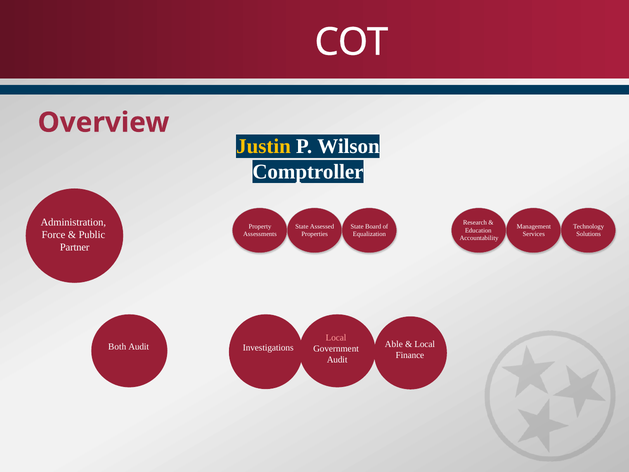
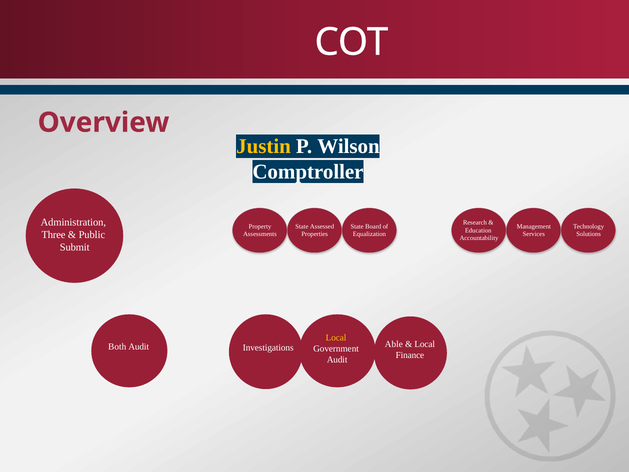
Force: Force -> Three (54, 235)
Partner: Partner -> Submit (75, 247)
Local colour: pink -> yellow (336, 338)
